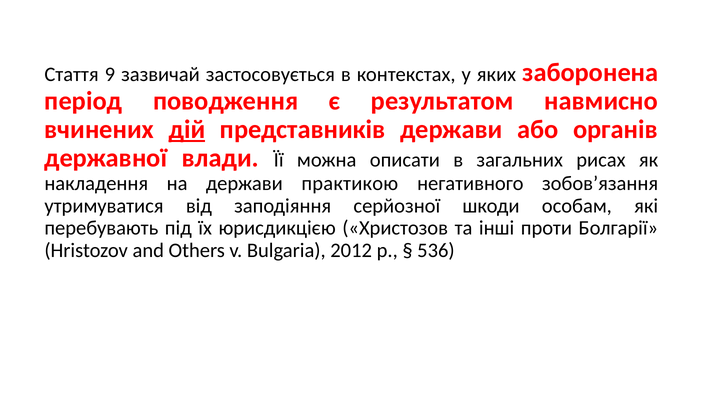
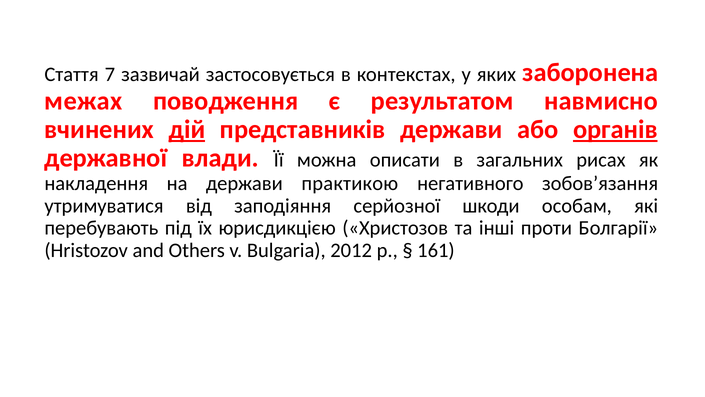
9: 9 -> 7 (110, 74)
період: період -> межах (83, 101)
органів underline: none -> present (615, 129)
536: 536 -> 161 (436, 250)
